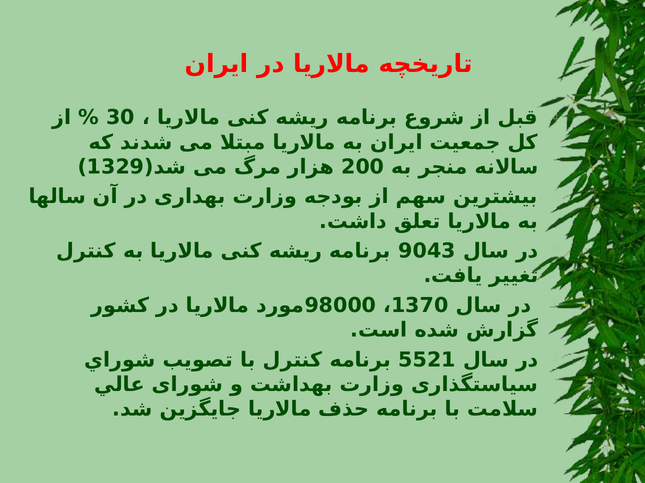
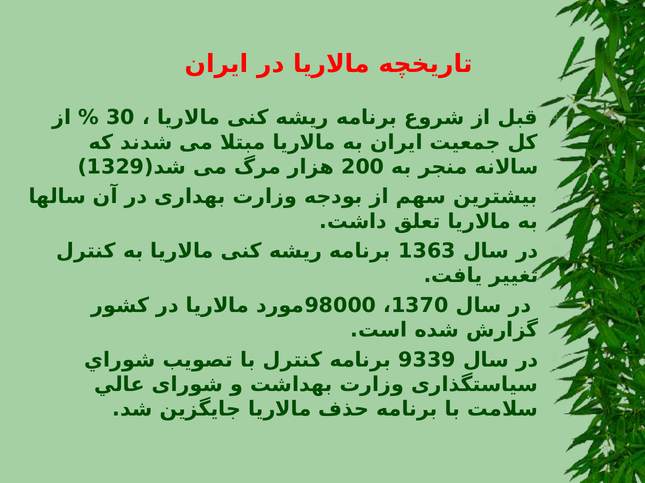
9043: 9043 -> 1363 (427, 251)
5521: 5521 -> 9339 (427, 360)
